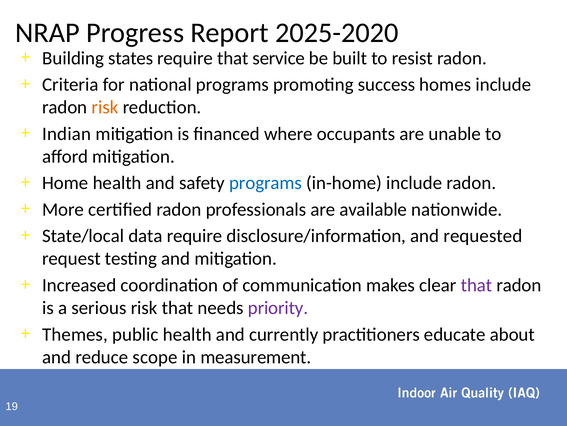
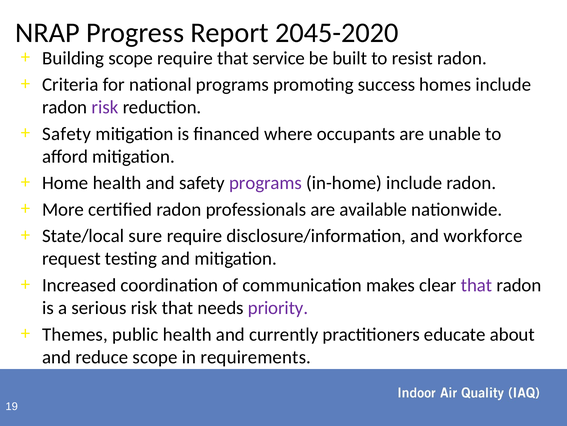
2025-2020: 2025-2020 -> 2045-2020 (337, 33)
Building states: states -> scope (131, 58)
risk colour: orange -> purple (105, 107)
Indian: Indian -> Safety (67, 134)
programs colour: blue -> purple (266, 183)
data: data -> sure (145, 236)
requested: requested -> workforce (483, 236)
measurement: measurement -> requirements (256, 357)
